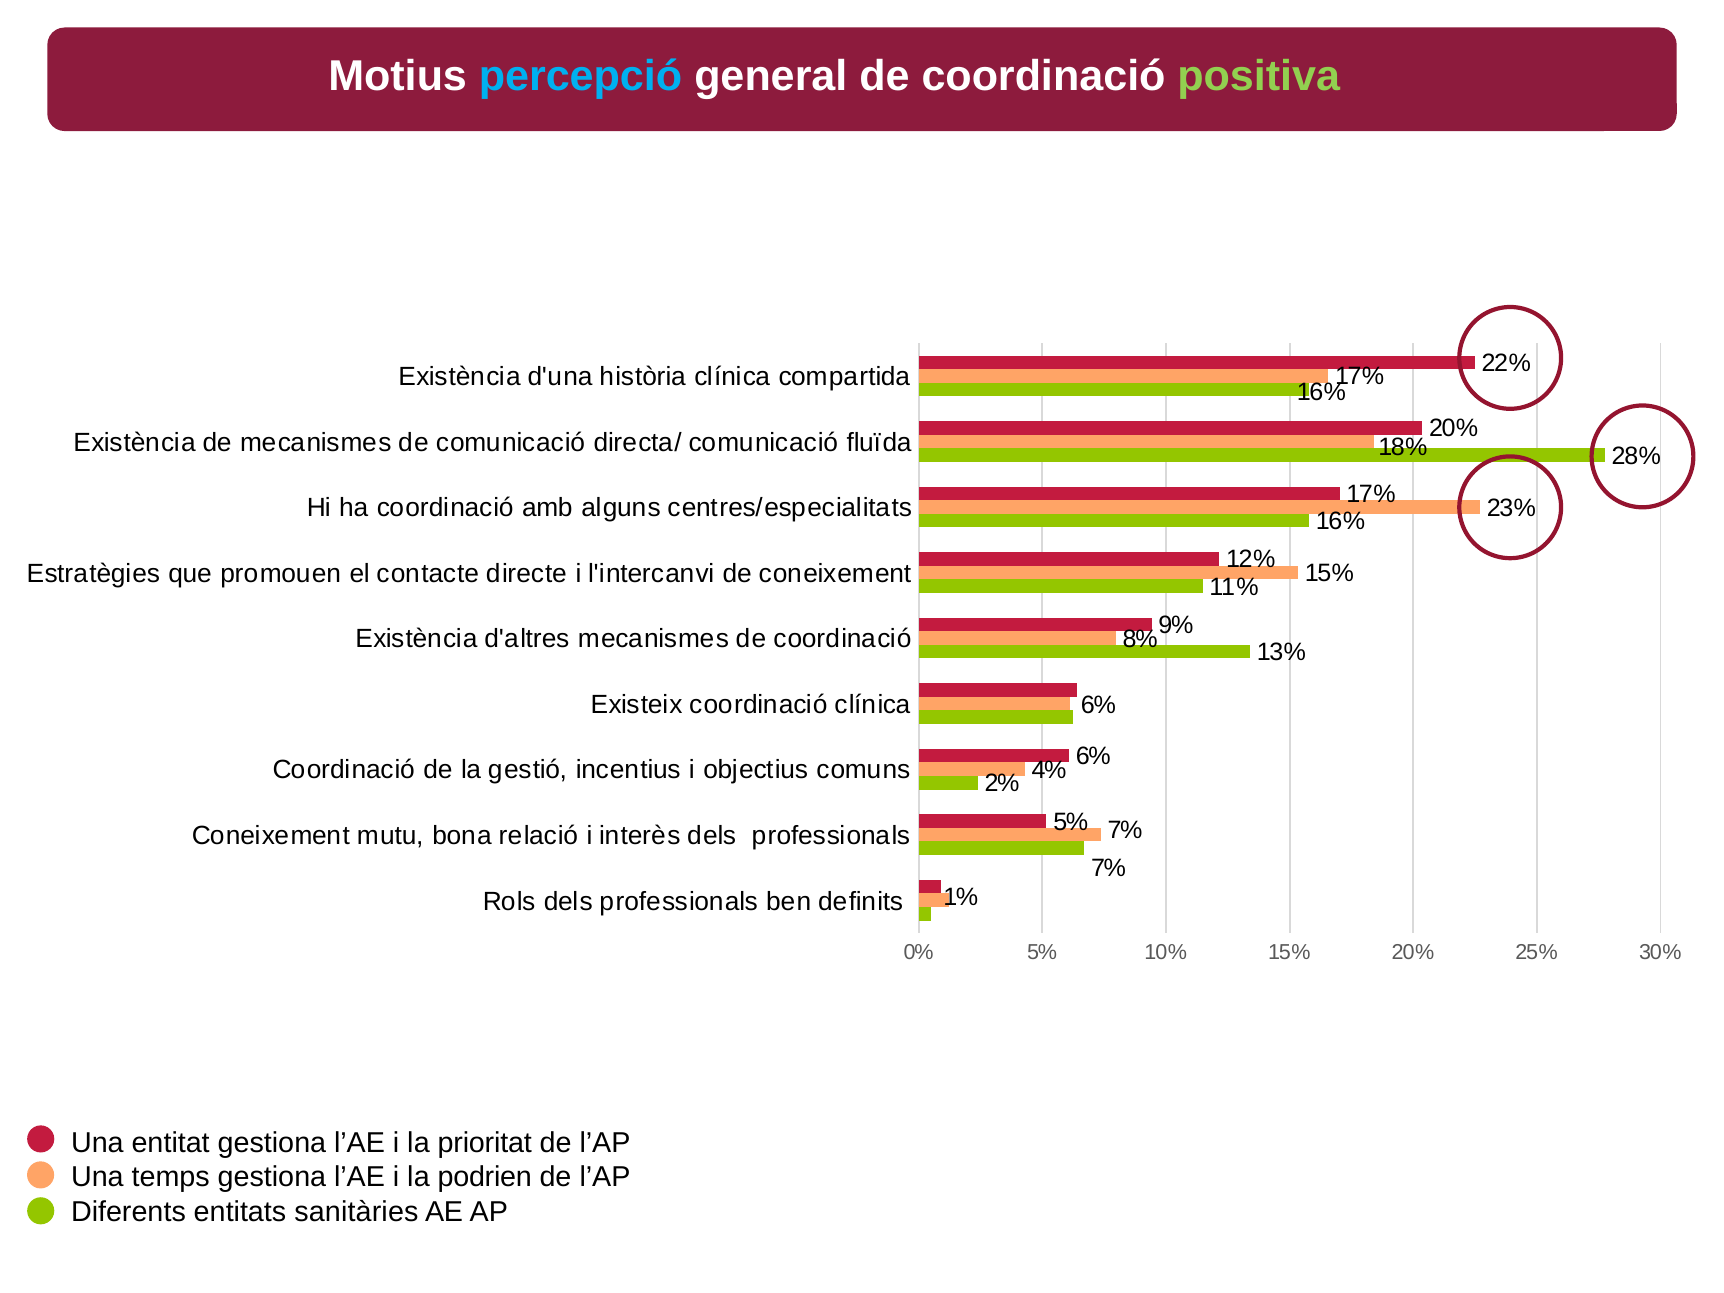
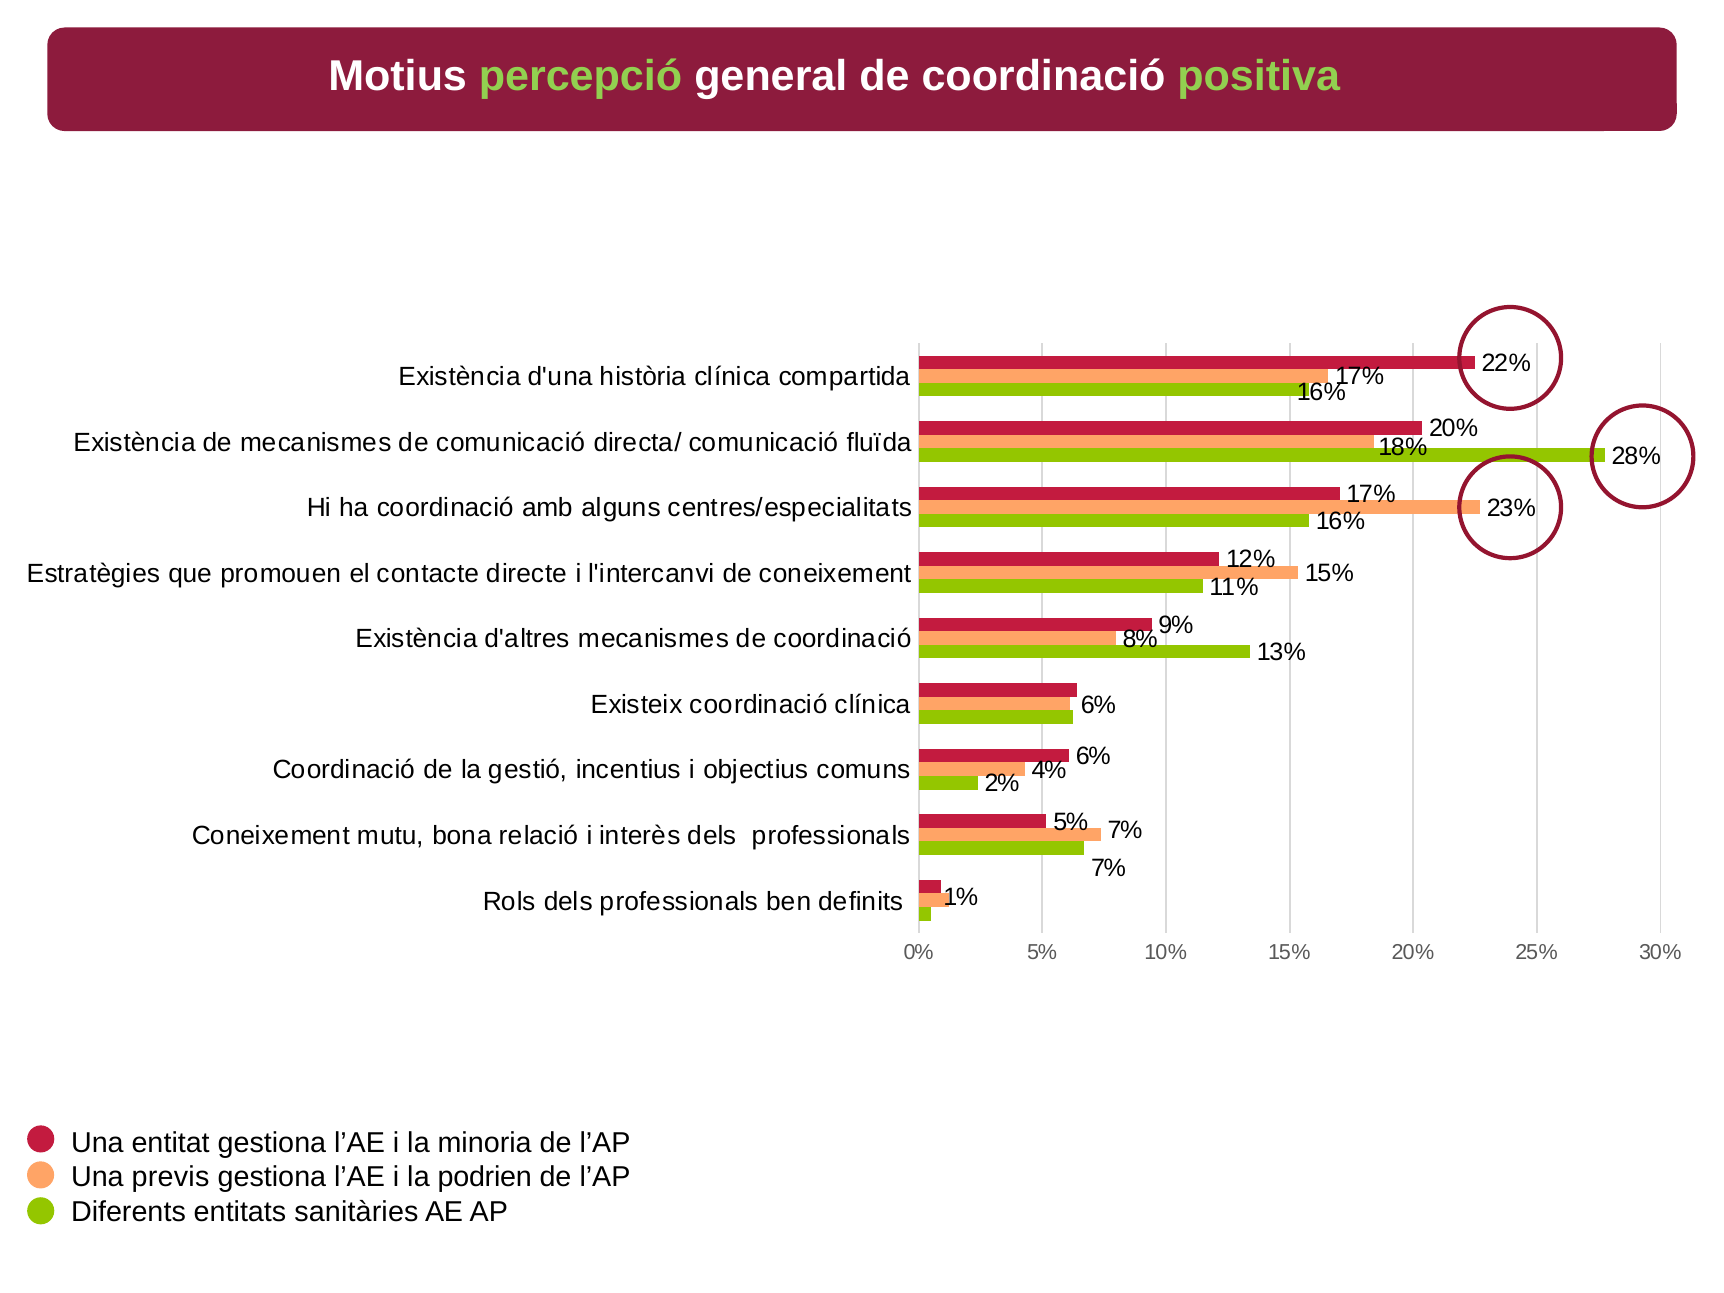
percepció colour: light blue -> light green (580, 77)
prioritat: prioritat -> minoria (485, 1143)
temps: temps -> previs (171, 1177)
